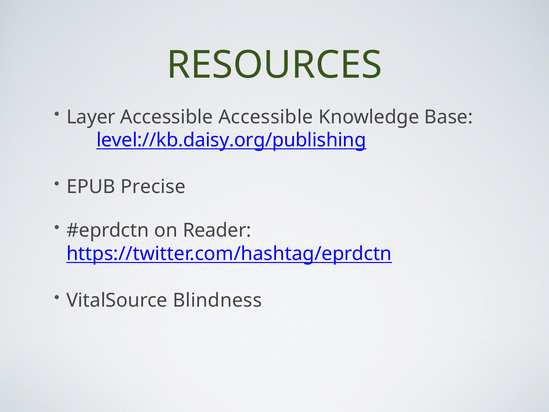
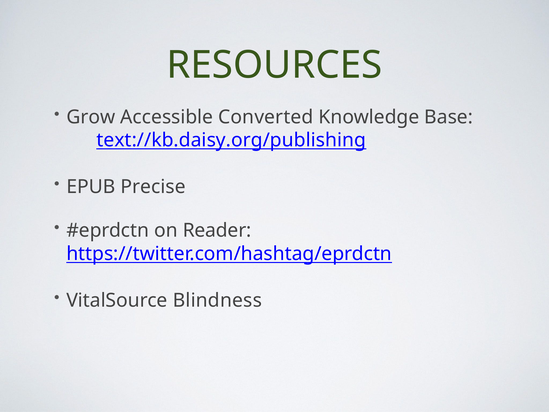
Layer: Layer -> Grow (91, 117)
Accessible Accessible: Accessible -> Converted (266, 117)
level://kb.daisy.org/publishing: level://kb.daisy.org/publishing -> text://kb.daisy.org/publishing (231, 140)
